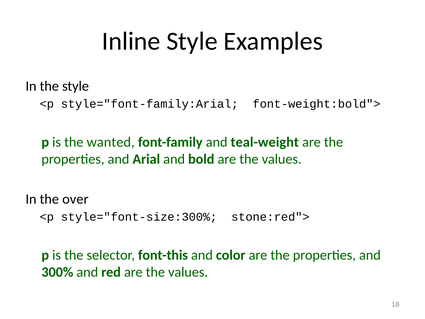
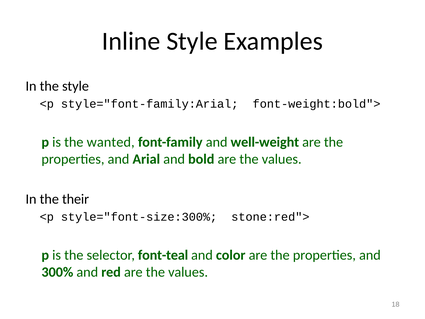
teal-weight: teal-weight -> well-weight (265, 142)
over: over -> their (76, 199)
font-this: font-this -> font-teal (163, 255)
